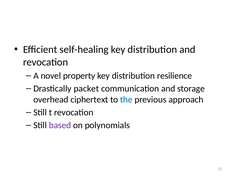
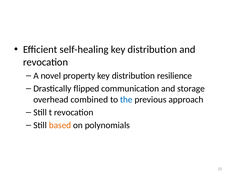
packet: packet -> flipped (86, 89)
ciphertext: ciphertext -> combined (89, 100)
based colour: purple -> orange (60, 125)
